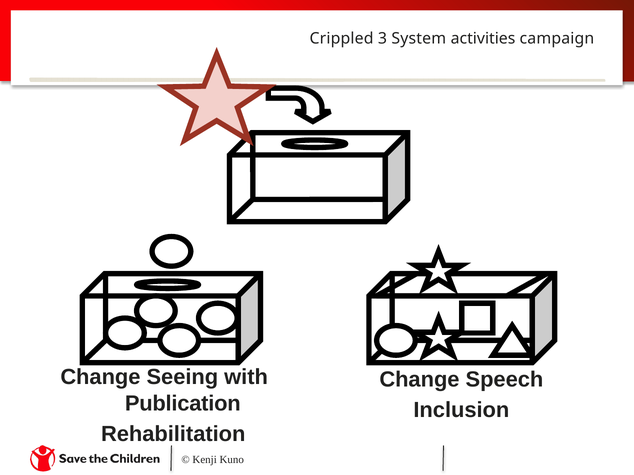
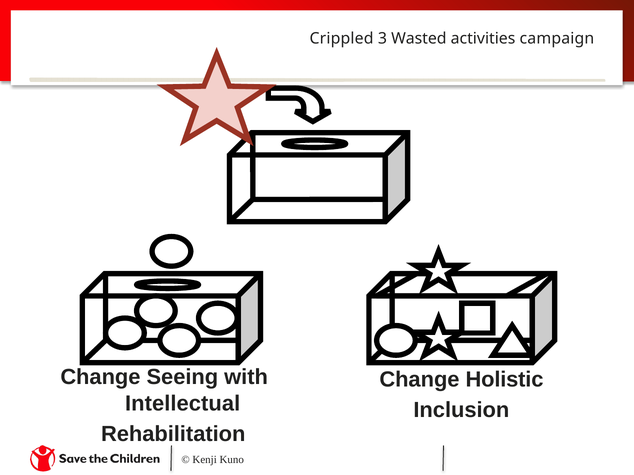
System: System -> Wasted (419, 39)
Speech: Speech -> Holistic (505, 380)
Publication: Publication -> Intellectual (183, 404)
